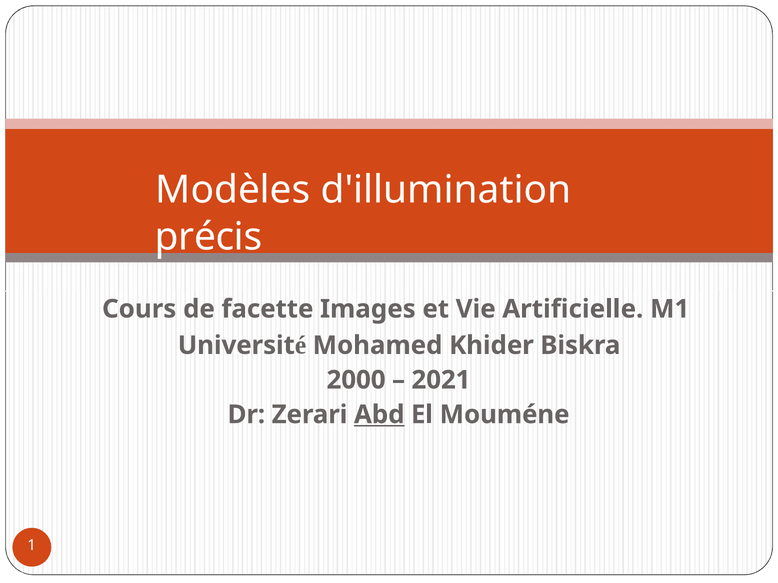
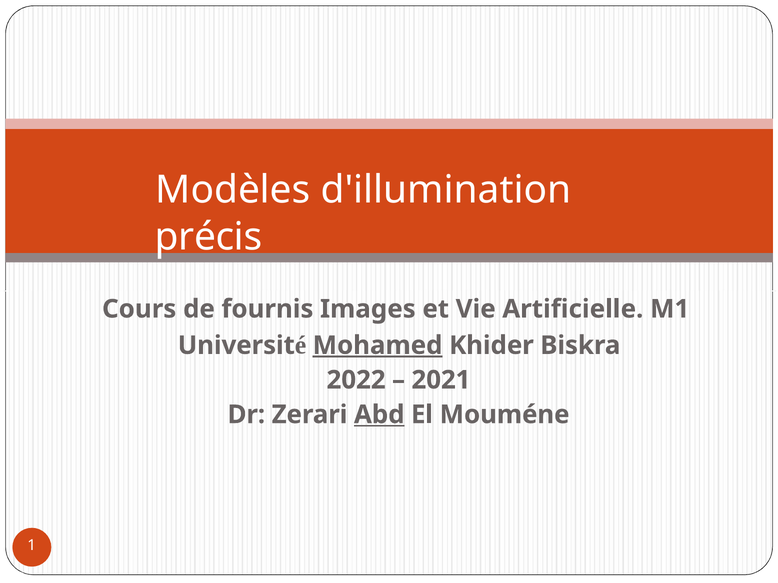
facette: facette -> fournis (267, 309)
Mohamed underline: none -> present (378, 346)
2000: 2000 -> 2022 (356, 380)
